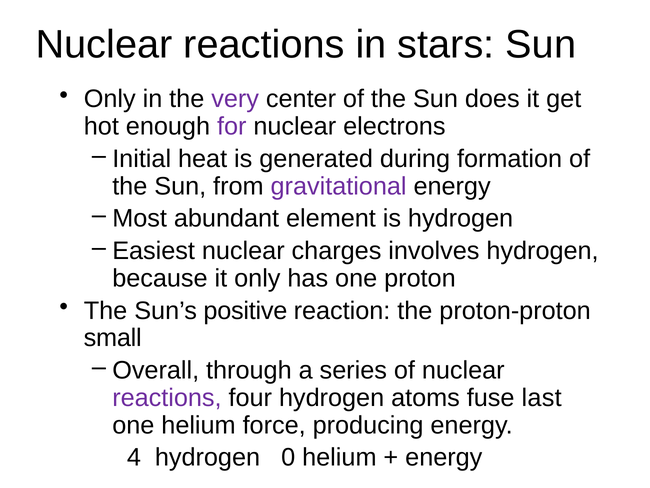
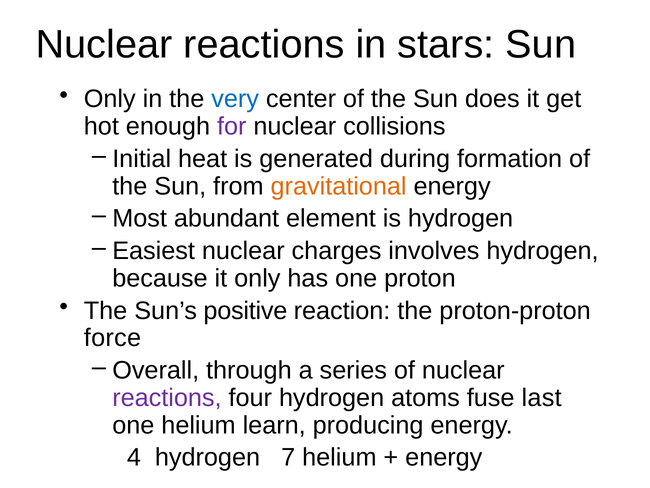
very colour: purple -> blue (235, 99)
electrons: electrons -> collisions (394, 126)
gravitational colour: purple -> orange (339, 186)
small: small -> force (112, 338)
force: force -> learn (274, 425)
0: 0 -> 7 (288, 457)
